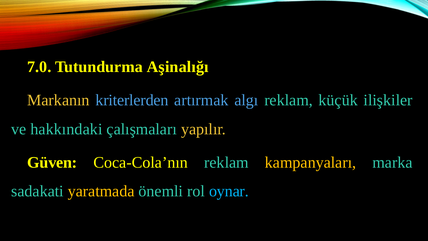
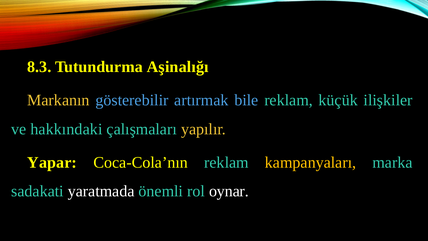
7.0: 7.0 -> 8.3 (39, 67)
kriterlerden: kriterlerden -> gösterebilir (132, 100)
algı: algı -> bile (246, 100)
Güven: Güven -> Yapar (52, 162)
yaratmada colour: yellow -> white (101, 191)
oynar colour: light blue -> white (229, 191)
